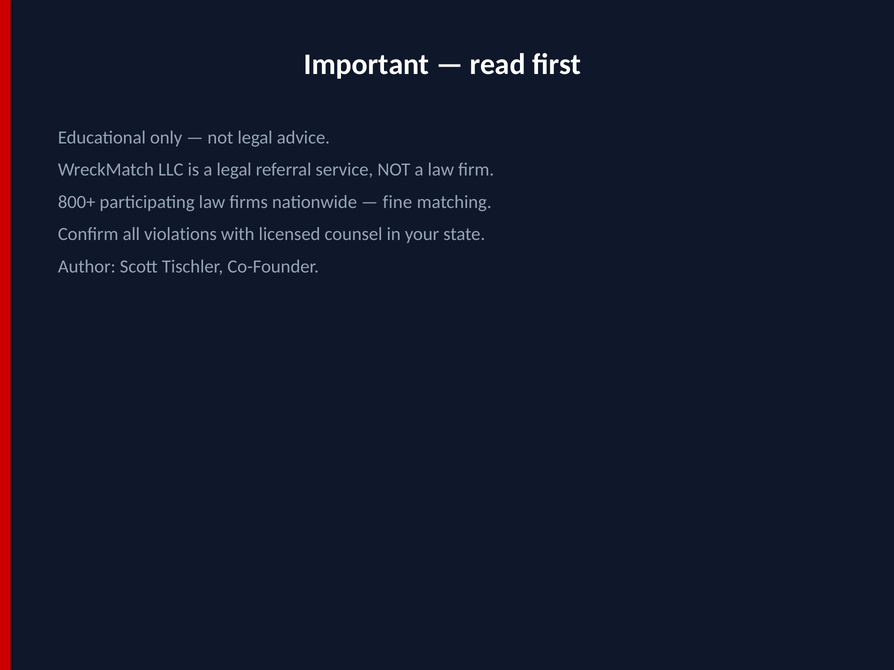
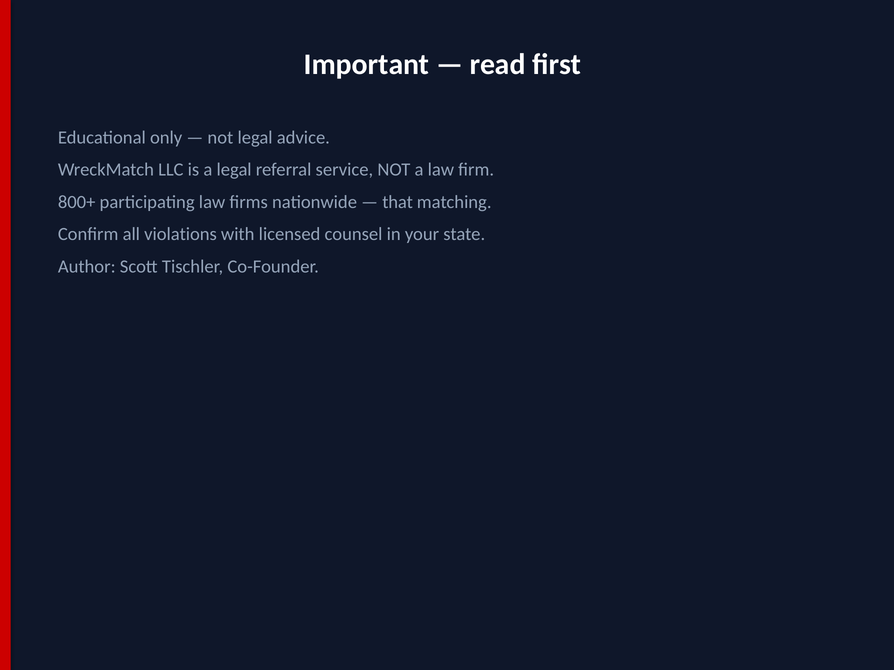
fine: fine -> that (398, 202)
